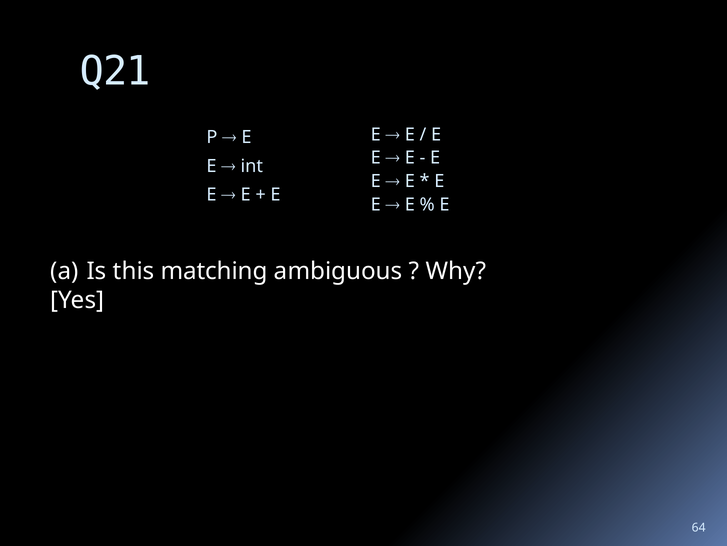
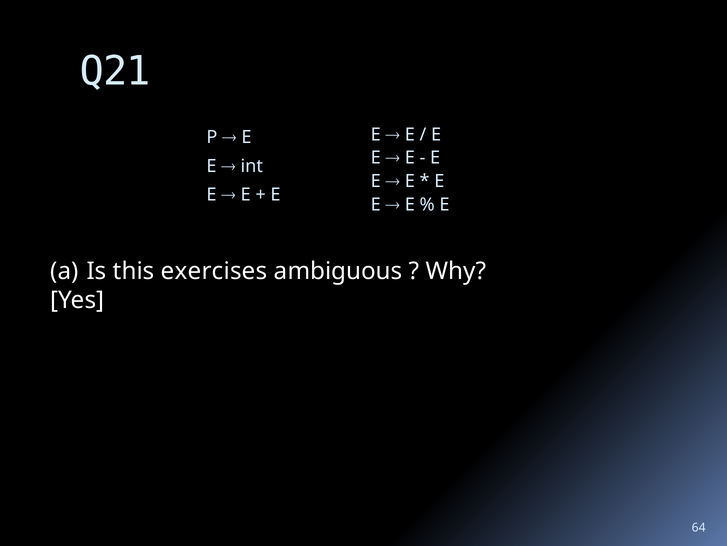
matching: matching -> exercises (214, 271)
